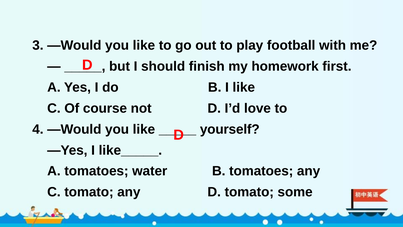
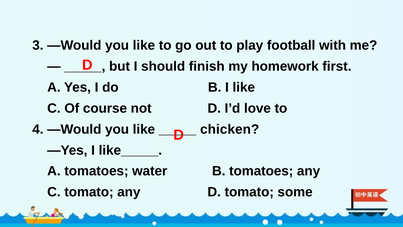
yourself: yourself -> chicken (230, 129)
